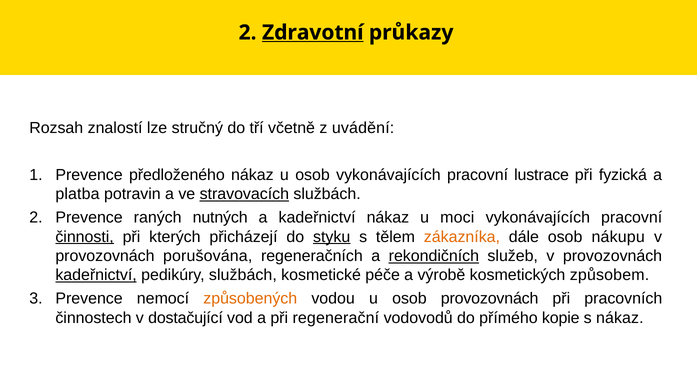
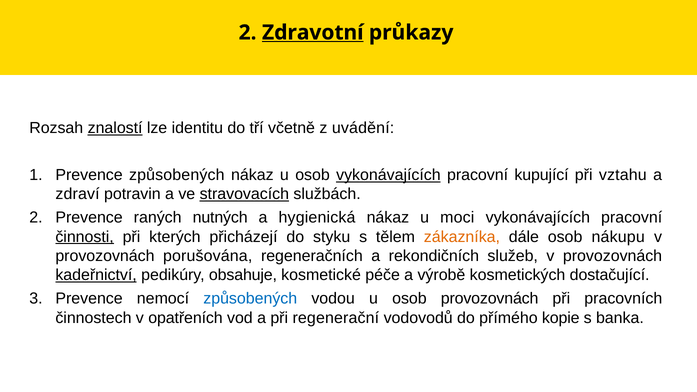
znalostí underline: none -> present (115, 128)
stručný: stručný -> identitu (197, 128)
Prevence předloženého: předloženého -> způsobených (177, 175)
vykonávajících underline: none -> present (388, 175)
lustrace: lustrace -> kupující (542, 175)
fyzická: fyzická -> vztahu (623, 175)
platba: platba -> zdraví (77, 194)
a kadeřnictví: kadeřnictví -> hygienická (317, 218)
styku underline: present -> none (332, 237)
rekondičních underline: present -> none (434, 256)
pedikúry službách: službách -> obsahuje (243, 275)
způsobem: způsobem -> dostačující (610, 275)
způsobených colour: orange -> blue (250, 299)
dostačující: dostačující -> opatřeních (185, 318)
s nákaz: nákaz -> banka (620, 318)
